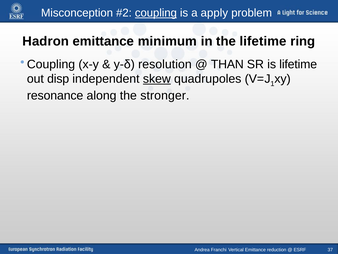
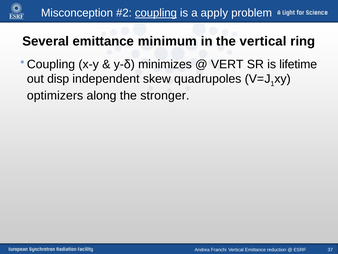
Hadron: Hadron -> Several (46, 41)
the lifetime: lifetime -> vertical (263, 41)
resolution: resolution -> minimizes (165, 64)
THAN: THAN -> VERT (227, 64)
skew underline: present -> none (157, 79)
resonance: resonance -> optimizers (55, 95)
